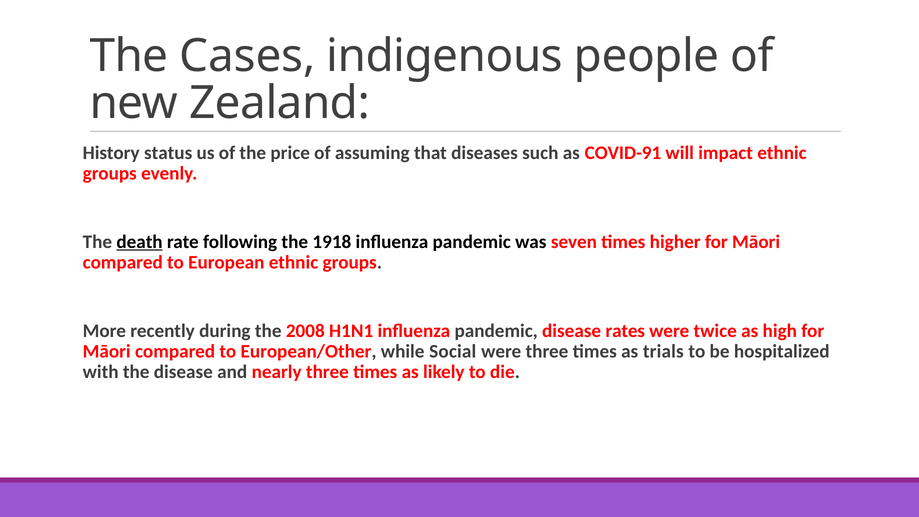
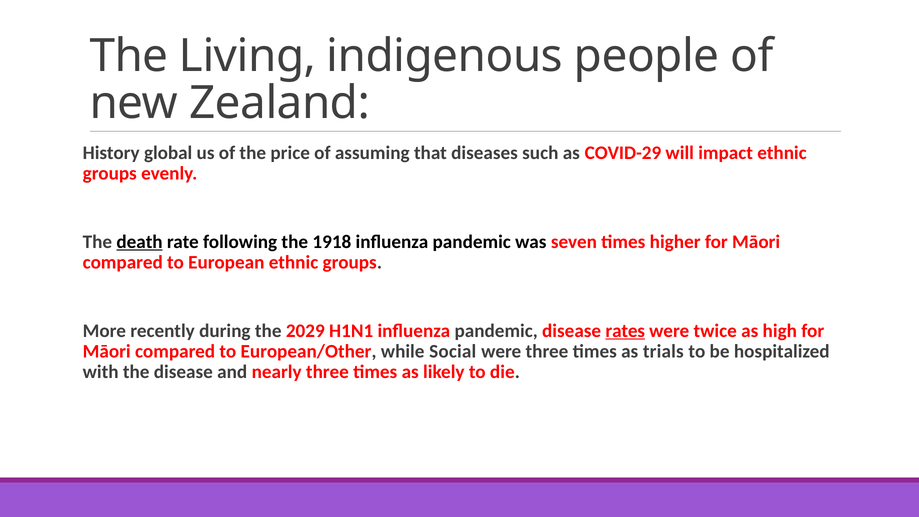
Cases: Cases -> Living (248, 56)
status: status -> global (168, 153)
COVID-91: COVID-91 -> COVID-29 (623, 153)
2008: 2008 -> 2029 (305, 331)
rates underline: none -> present (625, 331)
